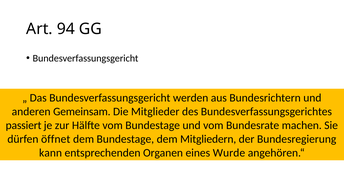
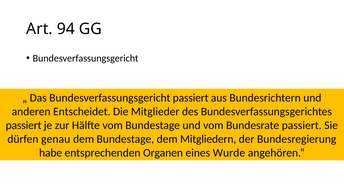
Bundesverfassungsgericht werden: werden -> passiert (191, 97)
Gemeinsam: Gemeinsam -> Entscheidet (82, 111)
Bundesrate machen: machen -> passiert (302, 125)
öffnet: öffnet -> genau (56, 139)
kann: kann -> habe (51, 153)
